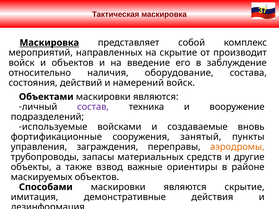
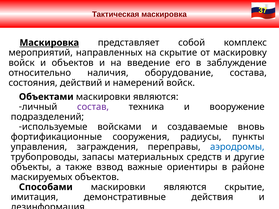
производит: производит -> маскировку (240, 53)
занятый: занятый -> радиусы (201, 137)
аэродромы colour: orange -> blue (237, 147)
